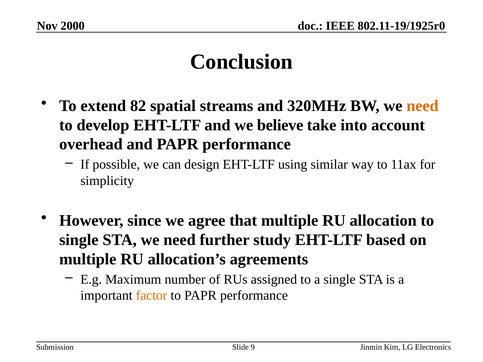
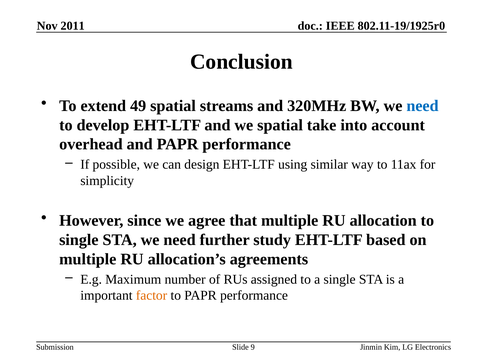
2000: 2000 -> 2011 (73, 26)
82: 82 -> 49 (138, 106)
need colour: orange -> blue (422, 106)
we believe: believe -> spatial (280, 125)
